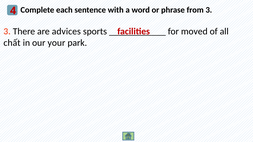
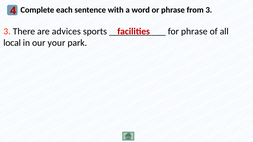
for moved: moved -> phrase (194, 31)
chất: chất -> local (12, 43)
